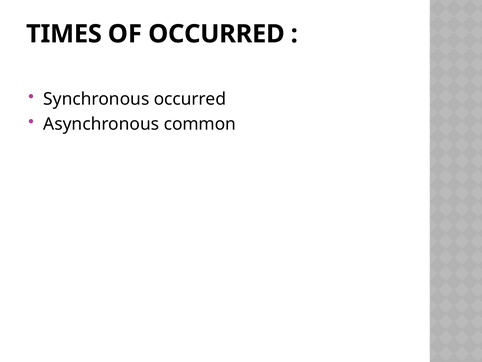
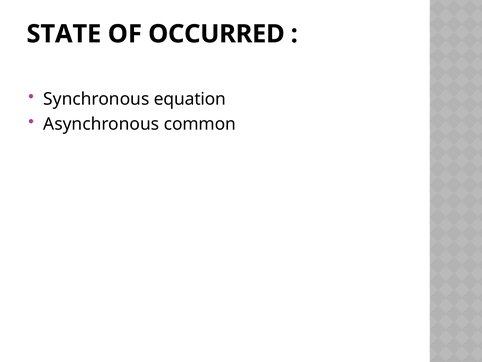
TIMES: TIMES -> STATE (64, 34)
Synchronous occurred: occurred -> equation (190, 99)
